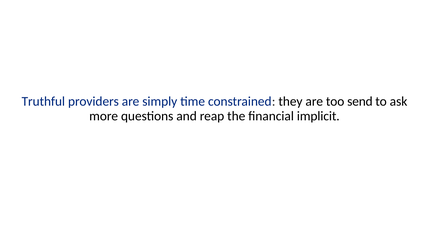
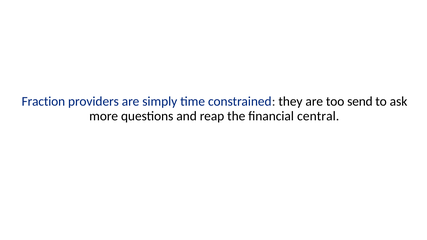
Truthful: Truthful -> Fraction (43, 102)
implicit: implicit -> central (318, 116)
